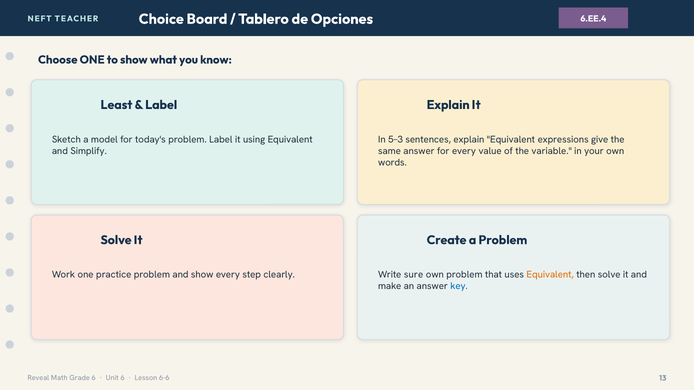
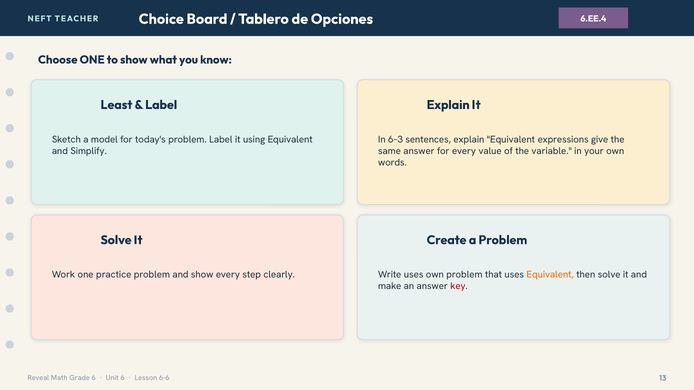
5–3: 5–3 -> 6–3 (396, 140)
Write sure: sure -> uses (414, 275)
key colour: blue -> red (459, 287)
